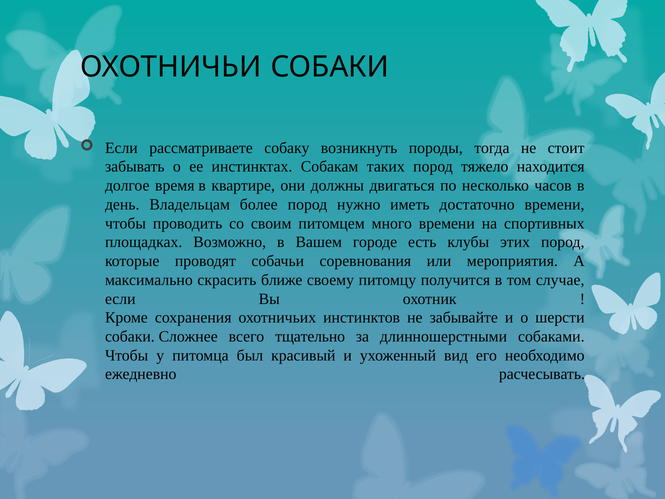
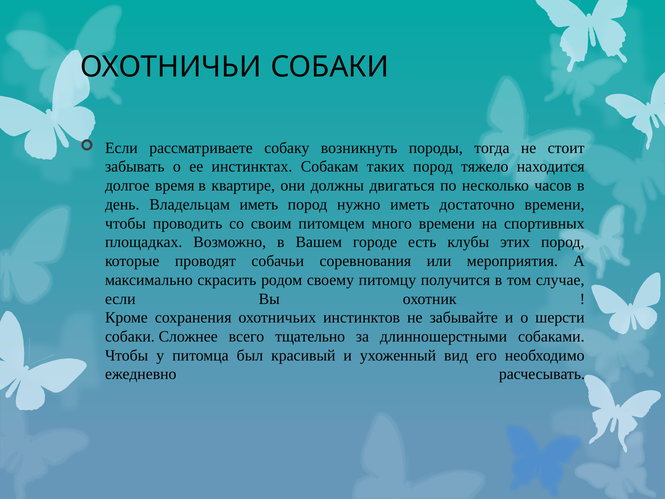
Владельцам более: более -> иметь (259, 204)
ближе: ближе -> родом (282, 280)
